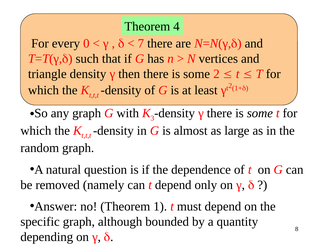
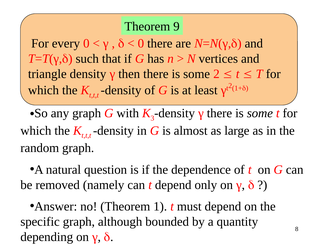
4: 4 -> 9 (176, 26)
7: 7 -> 0 (141, 43)
